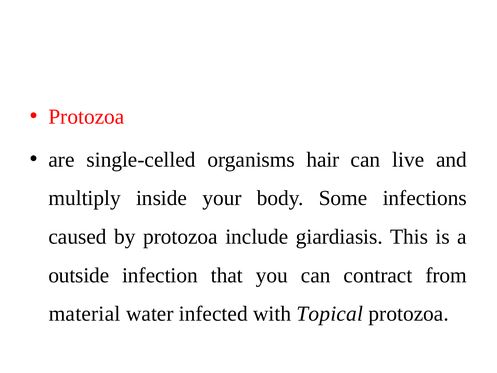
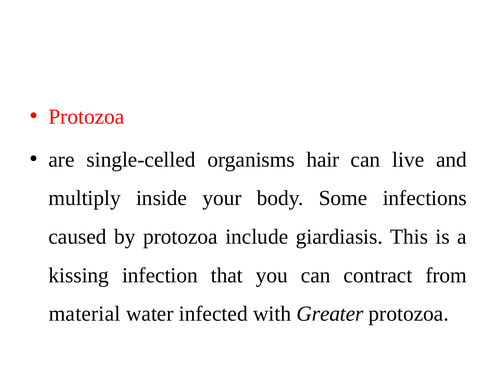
outside: outside -> kissing (79, 275)
Topical: Topical -> Greater (330, 314)
